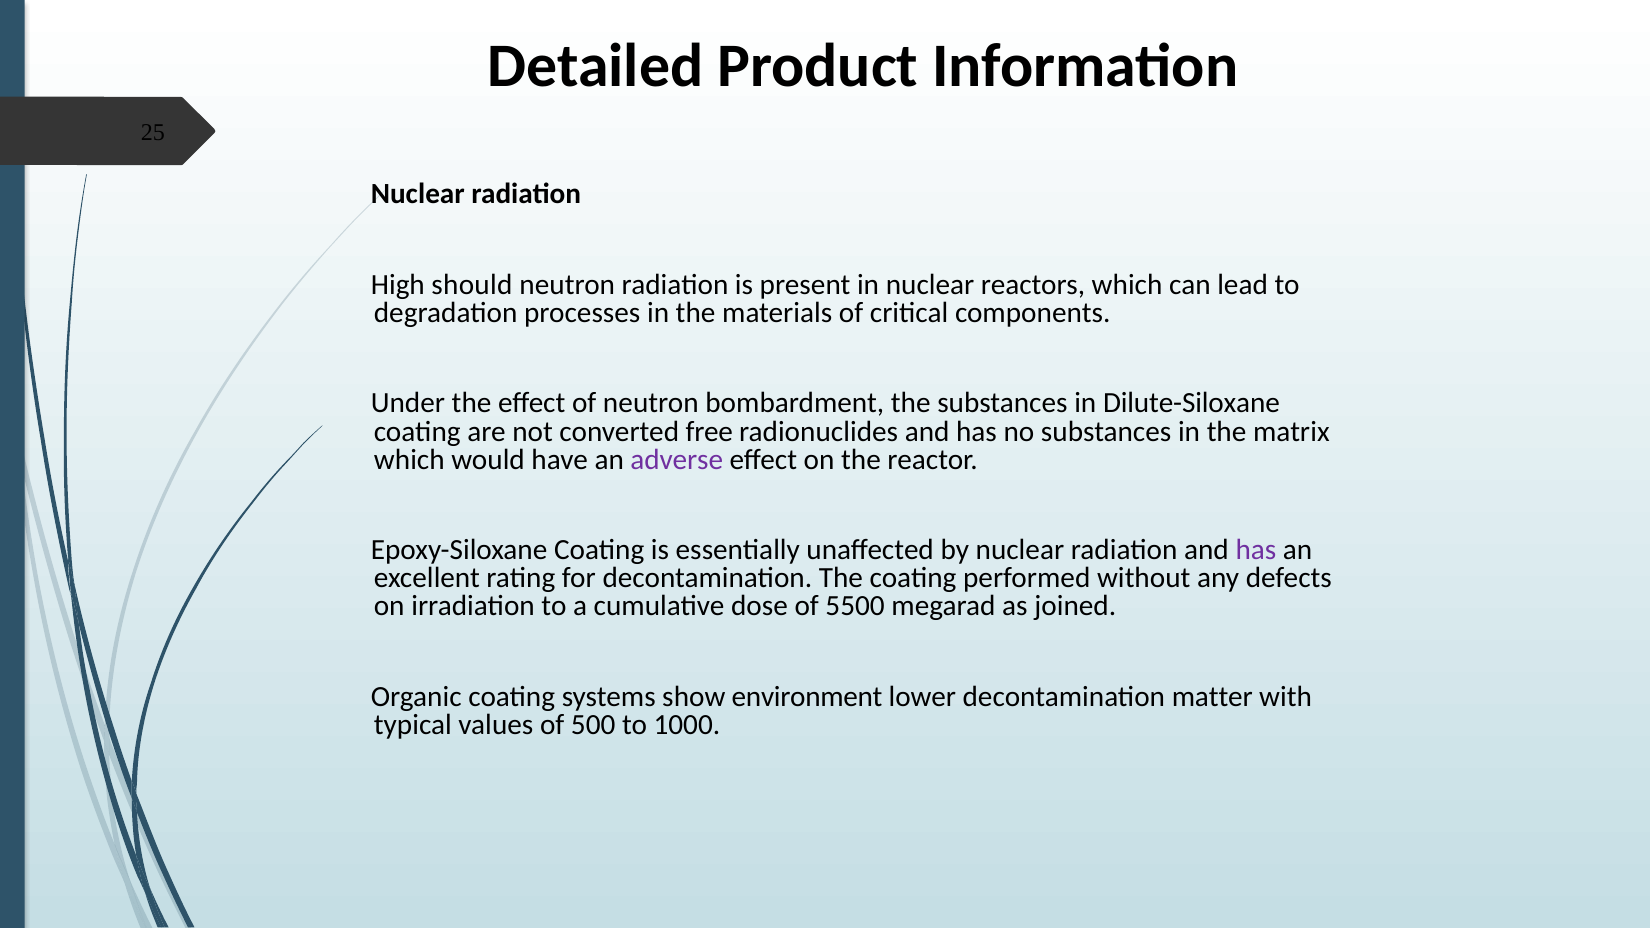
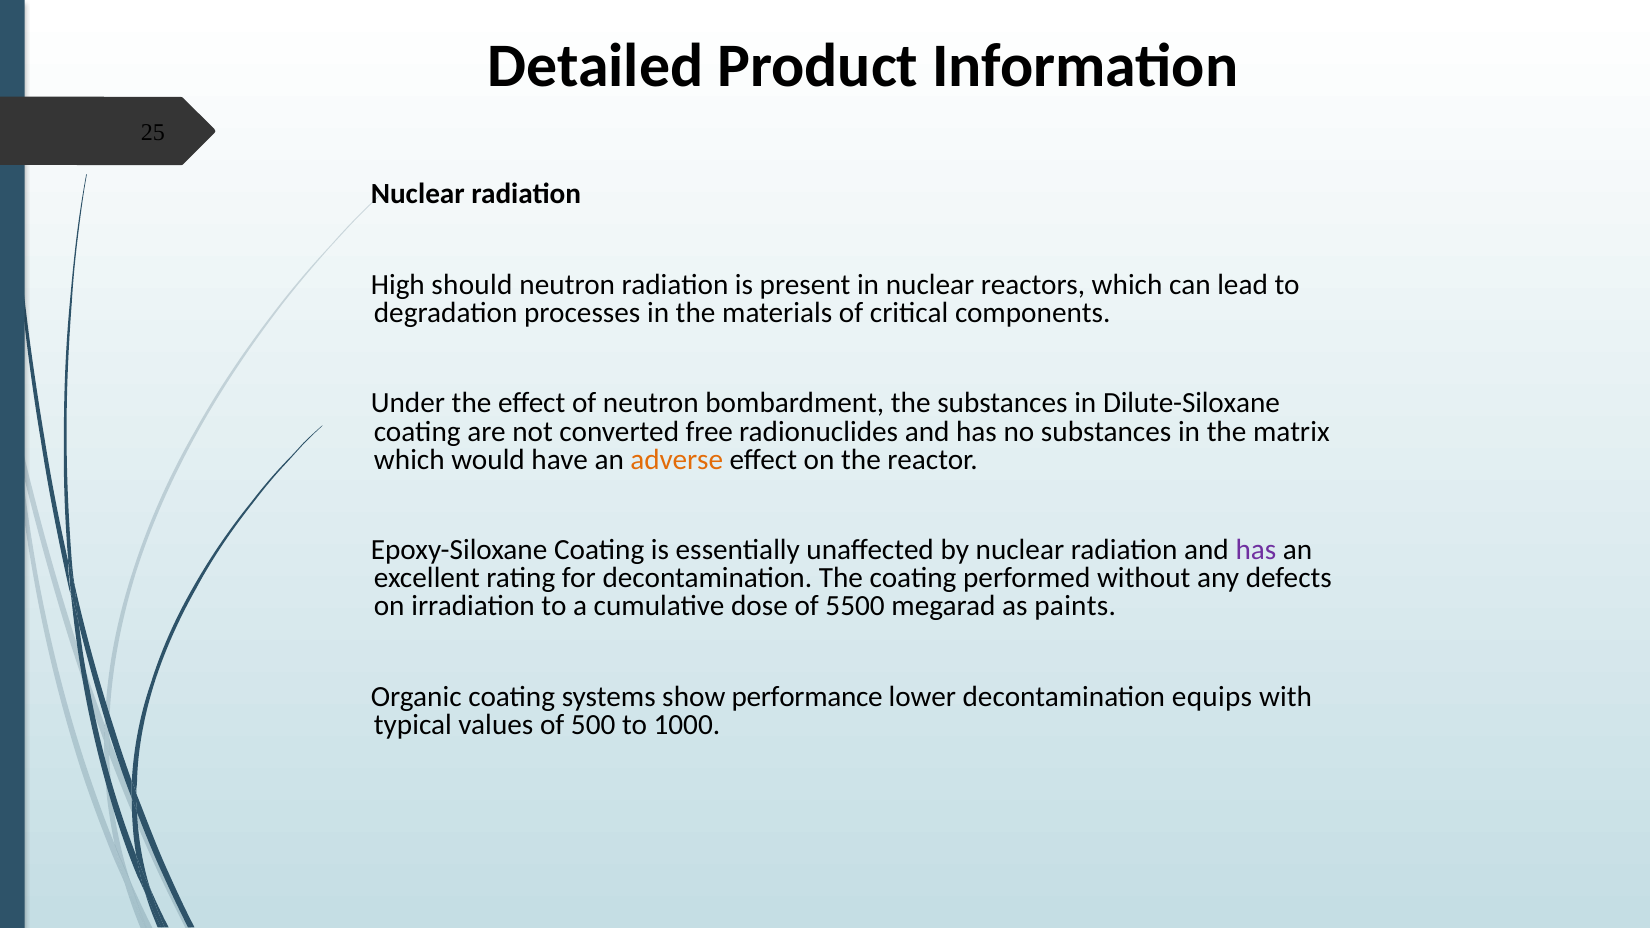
adverse colour: purple -> orange (677, 460)
joined: joined -> paints (1075, 606)
environment: environment -> performance (807, 697)
matter: matter -> equips (1212, 697)
